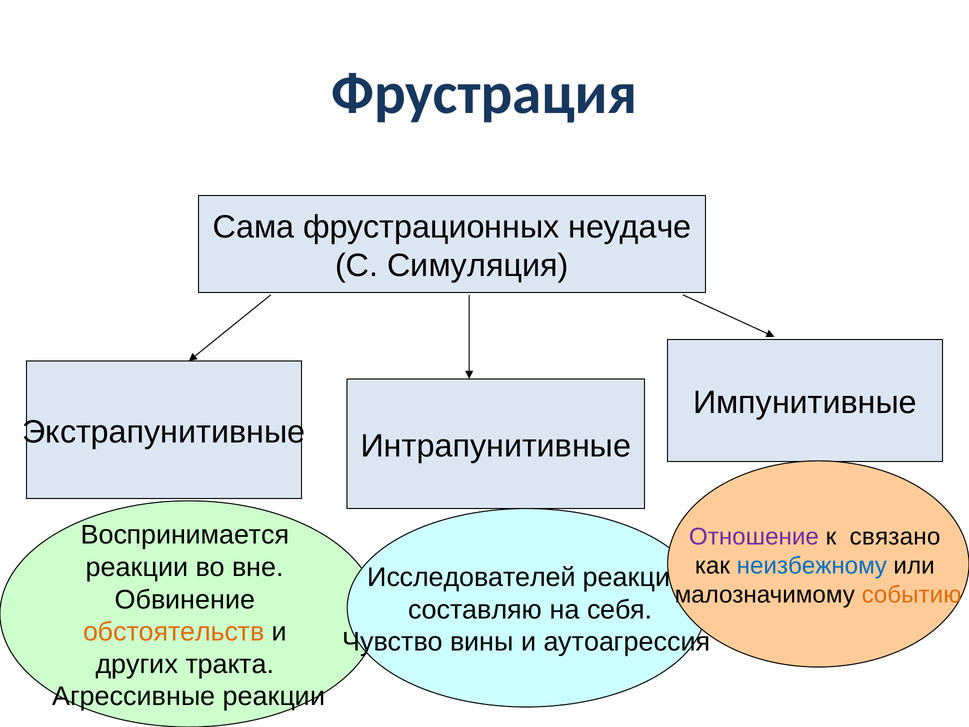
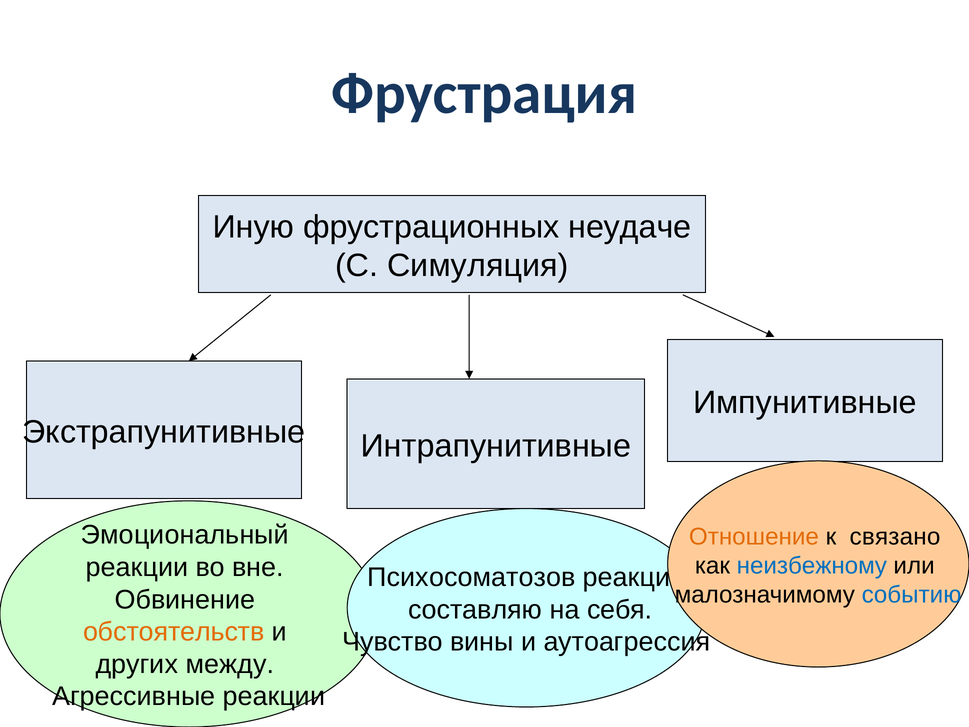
Сама: Сама -> Иную (253, 227)
Воспринимается: Воспринимается -> Эмоциональный (185, 535)
Отношение colour: purple -> orange (754, 536)
Исследователей: Исследователей -> Психосоматозов (471, 577)
событию colour: orange -> blue (912, 594)
тракта: тракта -> между (230, 664)
